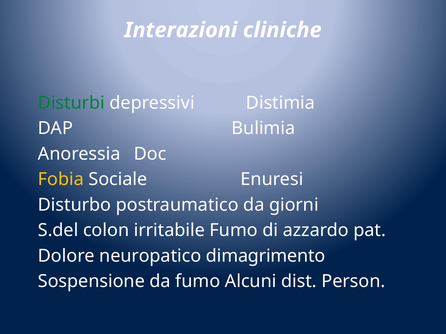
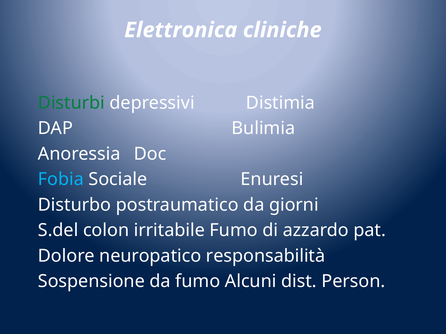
Interazioni: Interazioni -> Elettronica (181, 30)
Fobia colour: yellow -> light blue (61, 180)
dimagrimento: dimagrimento -> responsabilità (266, 256)
